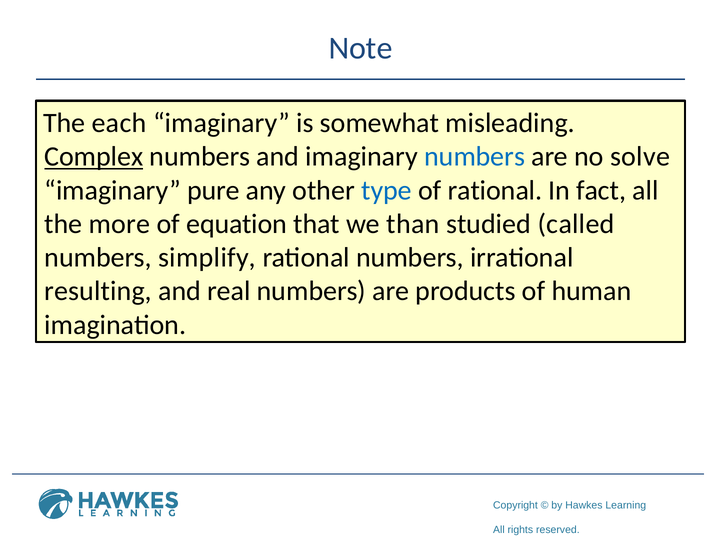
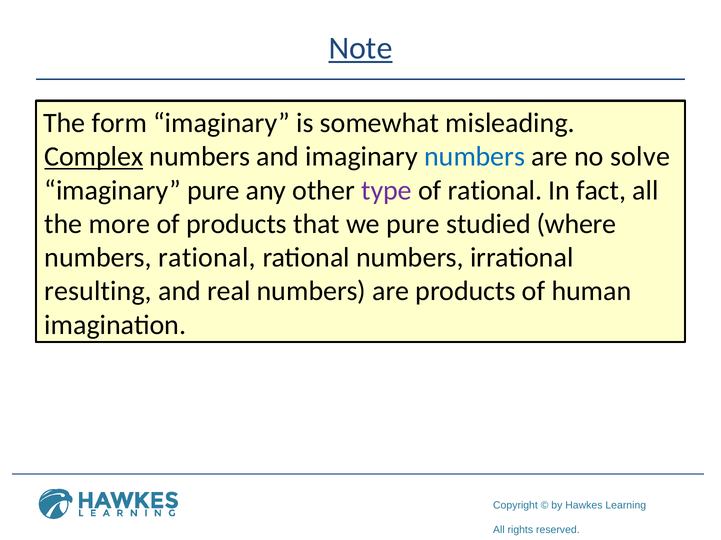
Note underline: none -> present (361, 48)
each: each -> form (119, 123)
type colour: blue -> purple (387, 191)
of equation: equation -> products (237, 224)
we than: than -> pure (413, 224)
called: called -> where (576, 224)
numbers simplify: simplify -> rational (207, 258)
